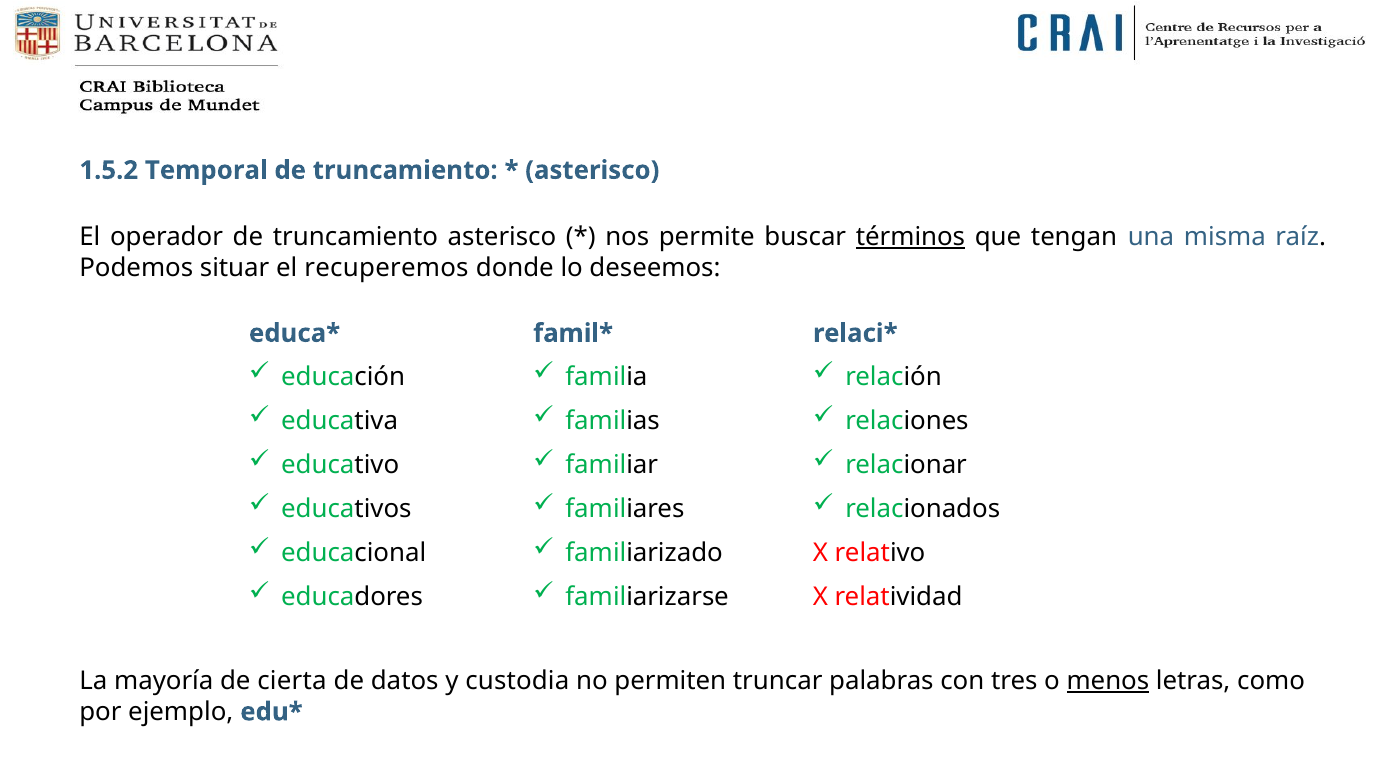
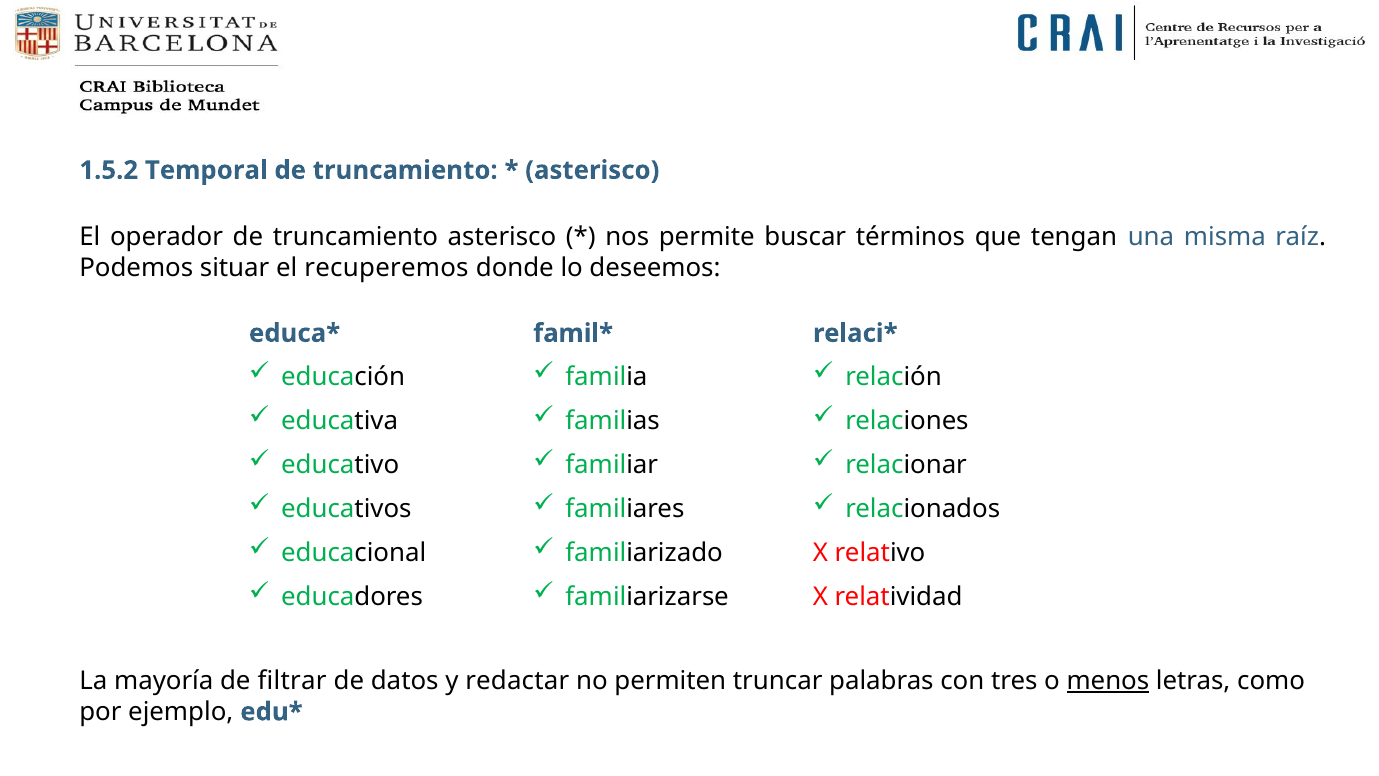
términos underline: present -> none (910, 237)
cierta: cierta -> filtrar (292, 681)
custodia: custodia -> redactar (517, 681)
